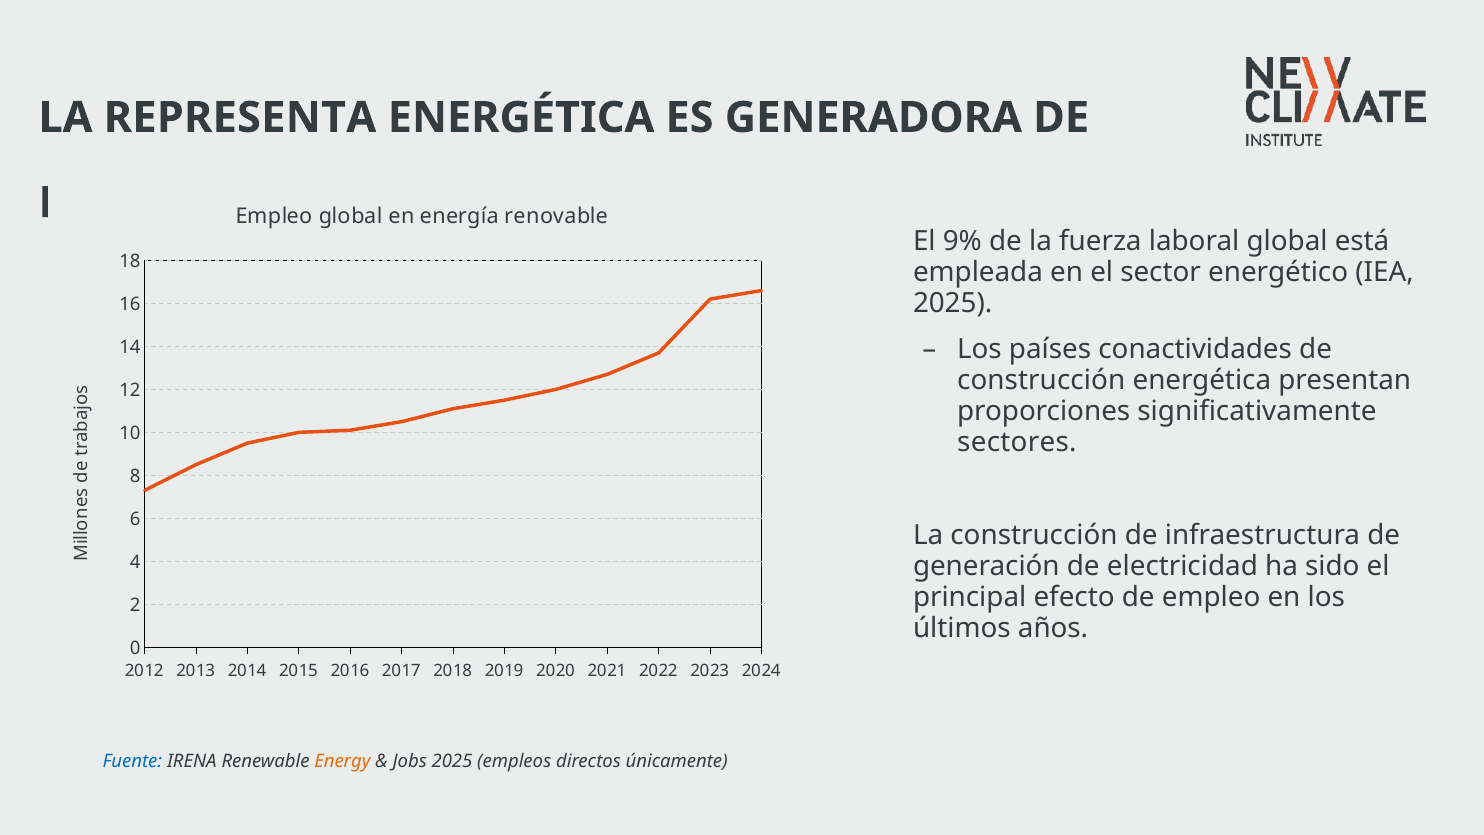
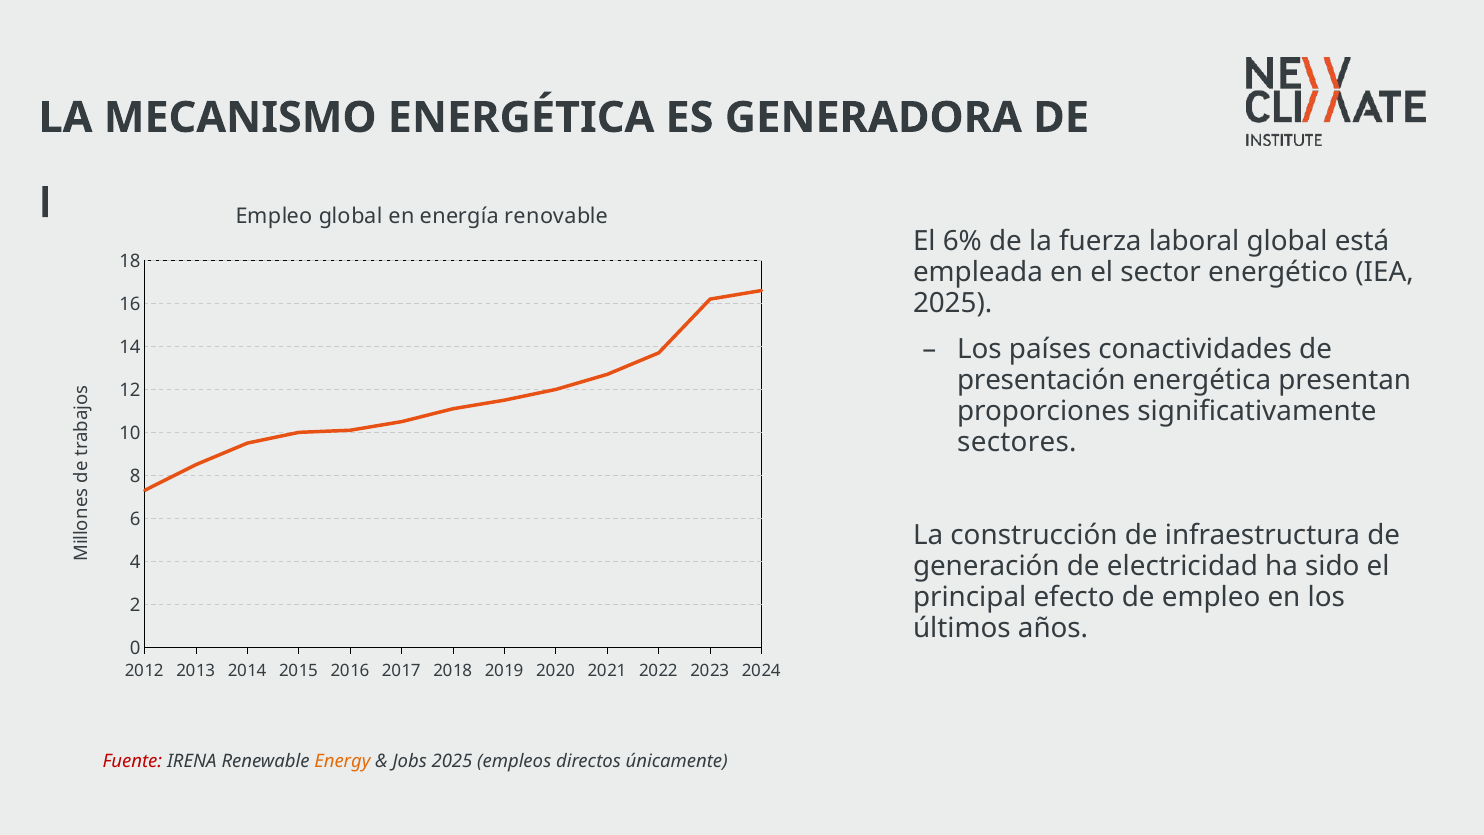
REPRESENTA: REPRESENTA -> MECANISMO (240, 118)
9%: 9% -> 6% (962, 241)
construcción: construcción -> presentación (1041, 380)
Fuente colour: blue -> red (132, 761)
